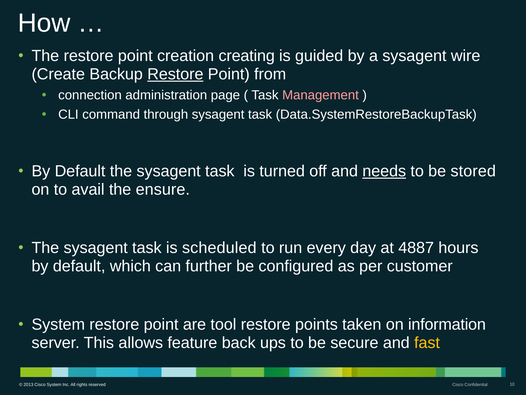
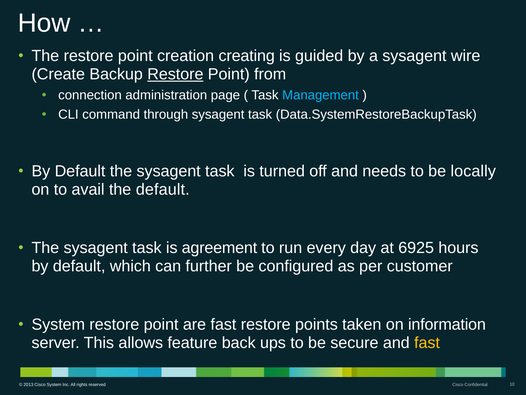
Management colour: pink -> light blue (321, 95)
needs underline: present -> none (384, 171)
stored: stored -> locally (473, 171)
the ensure: ensure -> default (163, 189)
scheduled: scheduled -> agreement (219, 248)
4887: 4887 -> 6925 (416, 248)
are tool: tool -> fast (223, 324)
